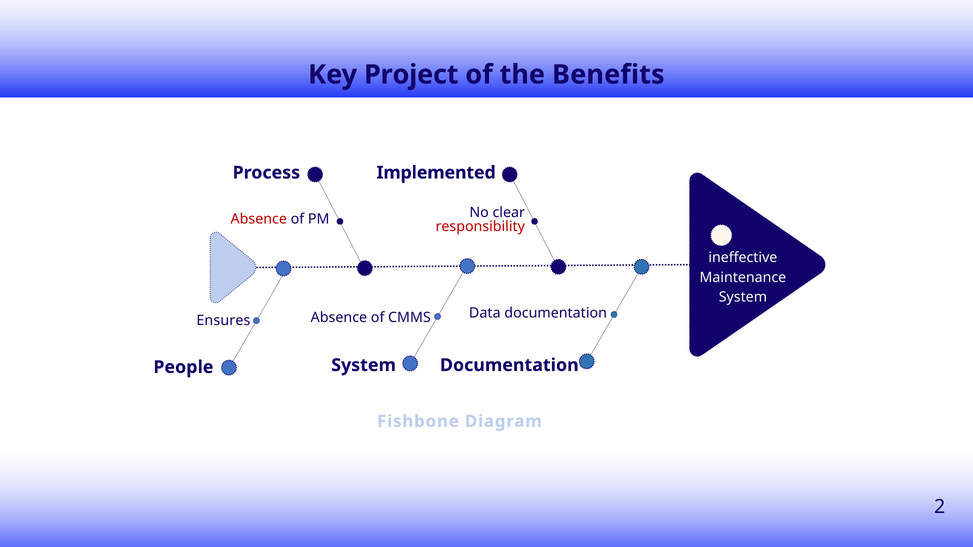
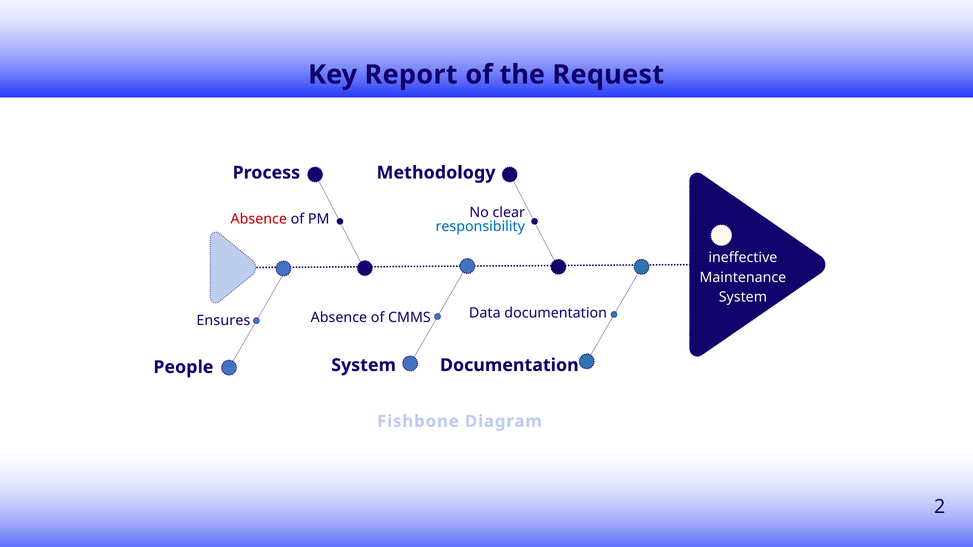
Project: Project -> Report (411, 75)
Benefits: Benefits -> Request (608, 75)
Implemented: Implemented -> Methodology (436, 173)
responsibility colour: red -> blue (480, 227)
